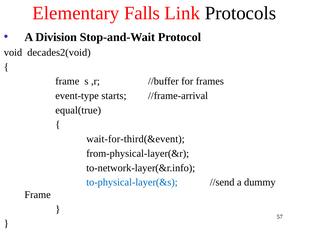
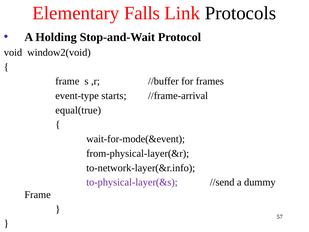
Division: Division -> Holding (56, 37)
decades2(void: decades2(void -> window2(void (59, 52)
wait-for-third(&event: wait-for-third(&event -> wait-for-mode(&event (136, 139)
to-physical-layer(&s colour: blue -> purple (132, 182)
